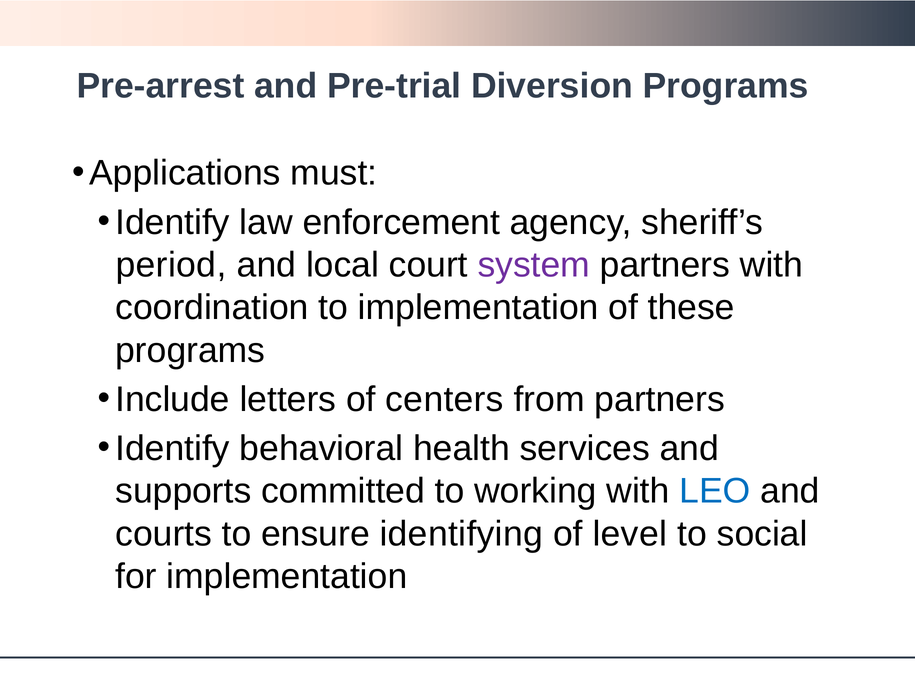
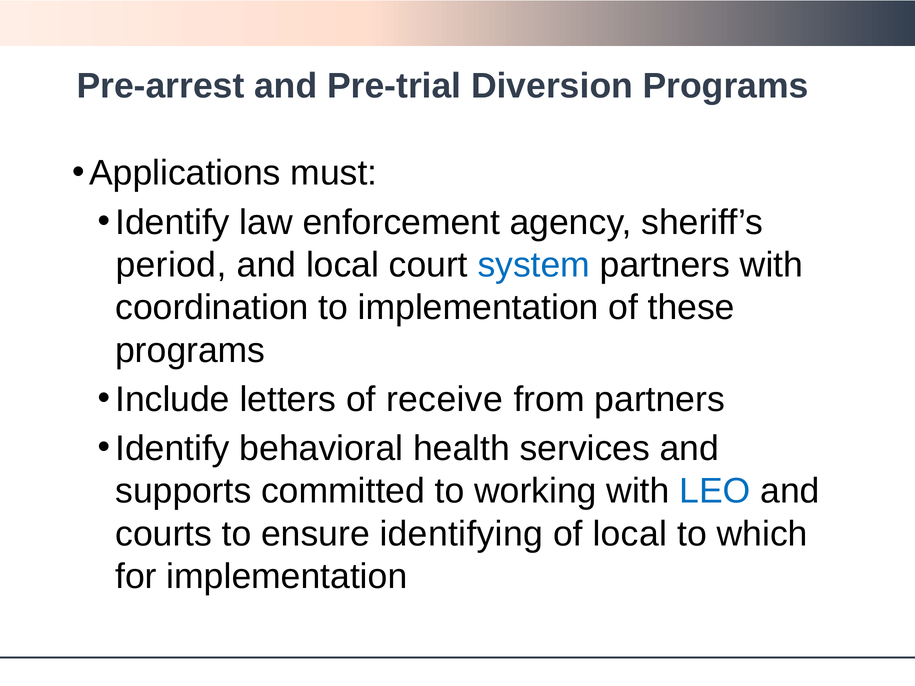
system colour: purple -> blue (534, 265)
centers: centers -> receive (444, 400)
of level: level -> local (630, 534)
social: social -> which (762, 534)
